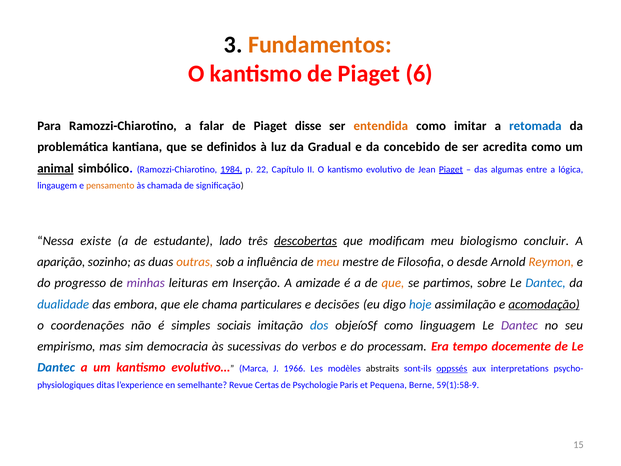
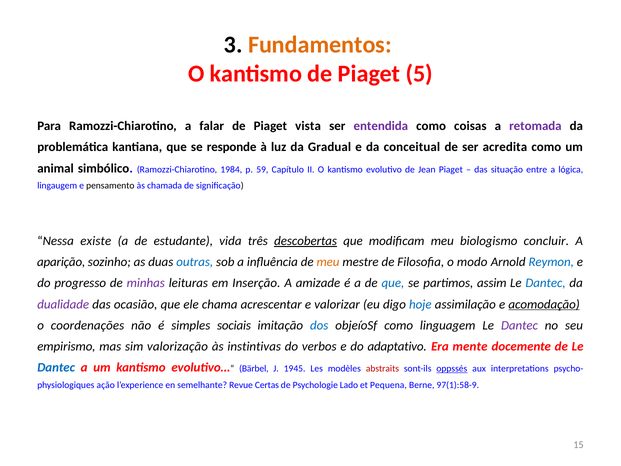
6: 6 -> 5 (419, 74)
disse: disse -> vista (308, 126)
entendida colour: orange -> purple (381, 126)
imitar: imitar -> coisas (470, 126)
retomada colour: blue -> purple (535, 126)
definidos: definidos -> responde (232, 147)
concebido: concebido -> conceitual (412, 147)
animal underline: present -> none (55, 168)
1984 underline: present -> none (231, 169)
22: 22 -> 59 (262, 169)
Piaget underline: present -> none (451, 169)
algumas: algumas -> situação (507, 169)
pensamento colour: orange -> black (110, 186)
lado: lado -> vida (230, 241)
outras colour: orange -> blue (195, 262)
desde: desde -> modo (472, 262)
Reymon colour: orange -> blue (551, 262)
que colour: orange -> blue (393, 283)
sobre: sobre -> assim (492, 283)
dualidade colour: blue -> purple (63, 304)
embora: embora -> ocasião (136, 304)
particulares: particulares -> acrescentar (271, 304)
decisões: decisões -> valorizar (337, 304)
democracia: democracia -> valorização (178, 346)
sucessivas: sucessivas -> instintivas (254, 346)
processam: processam -> adaptativo (397, 346)
tempo: tempo -> mente (470, 346)
Marca: Marca -> Bärbel (254, 369)
1966: 1966 -> 1945 (295, 369)
abstraits colour: black -> red (382, 369)
ditas: ditas -> ação (106, 385)
Paris: Paris -> Lado (349, 385)
59(1):58-9: 59(1):58-9 -> 97(1):58-9 (458, 385)
